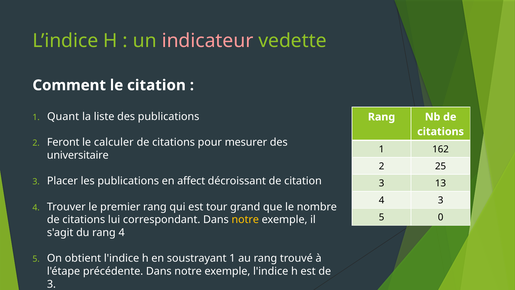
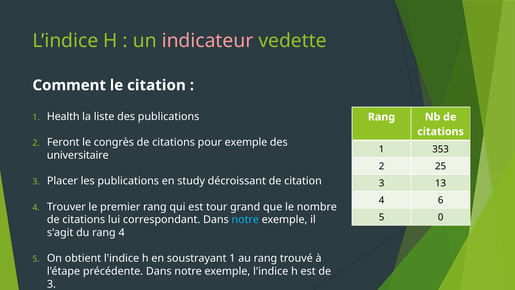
Quant: Quant -> Health (63, 116)
calculer: calculer -> congrès (114, 142)
pour mesurer: mesurer -> exemple (246, 142)
162: 162 -> 353 (441, 149)
affect: affect -> study (191, 181)
4 3: 3 -> 6 (441, 200)
notre colour: yellow -> light blue (245, 219)
